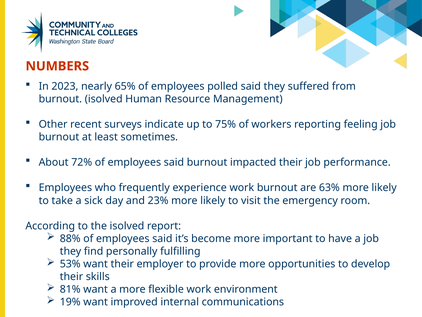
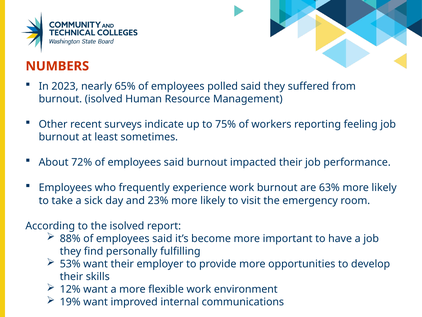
81%: 81% -> 12% (70, 289)
